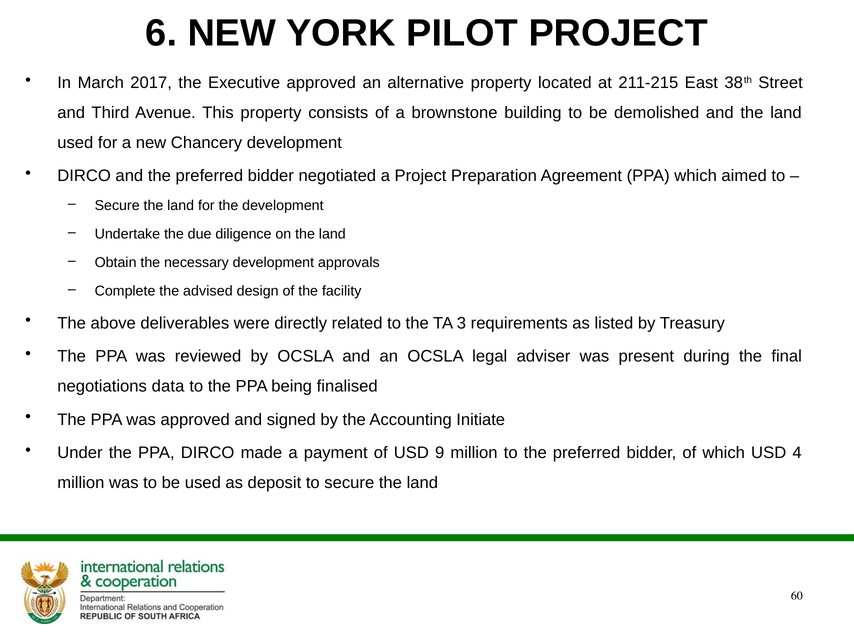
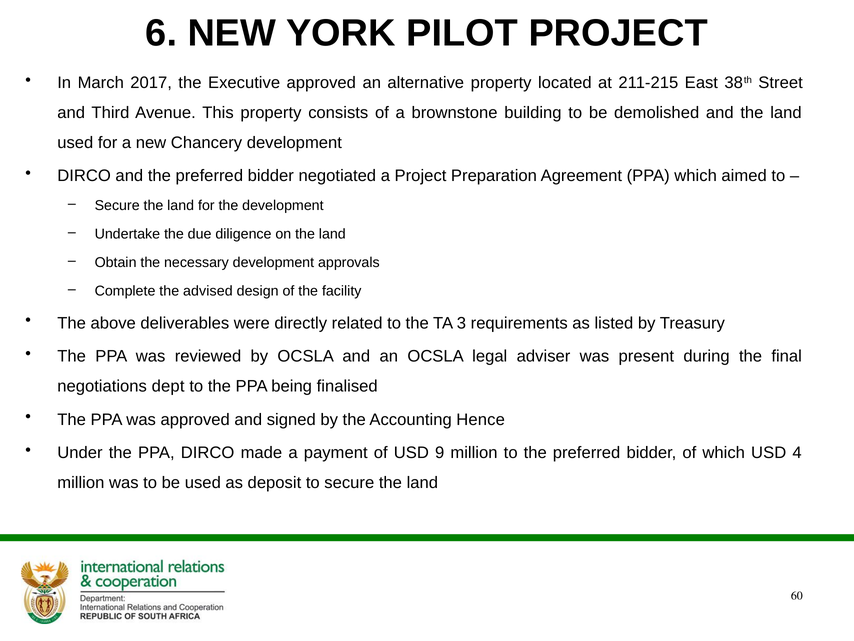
data: data -> dept (168, 386)
Initiate: Initiate -> Hence (481, 419)
